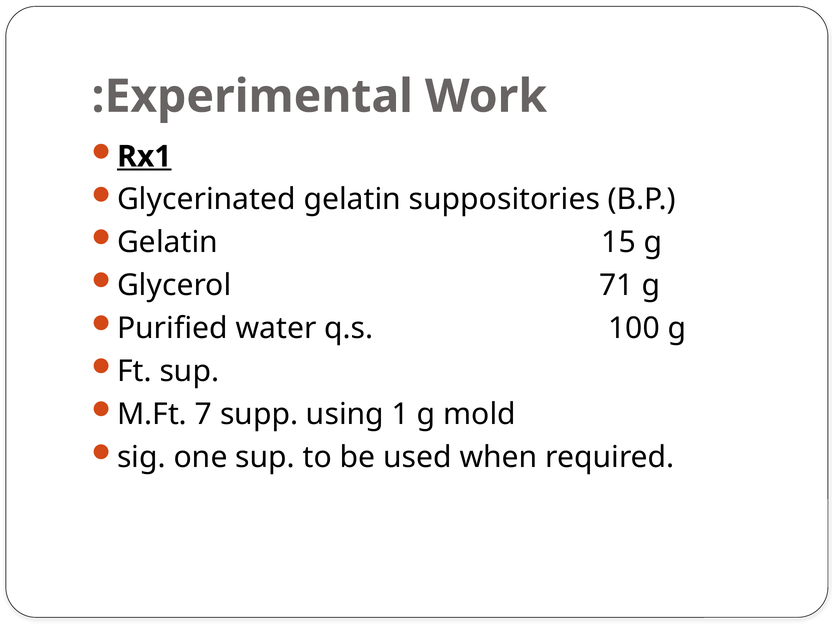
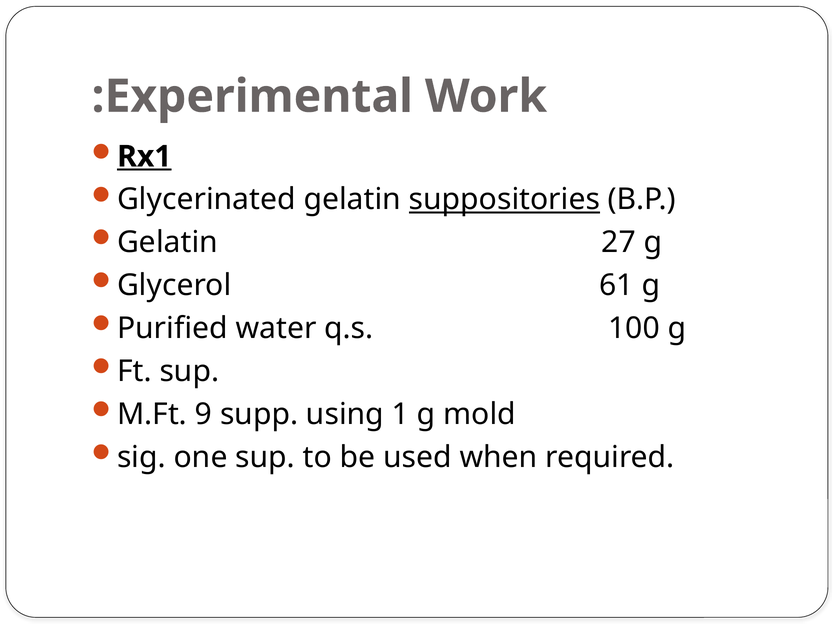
suppositories underline: none -> present (504, 199)
15: 15 -> 27 (619, 242)
71: 71 -> 61 (616, 285)
7: 7 -> 9 (204, 414)
